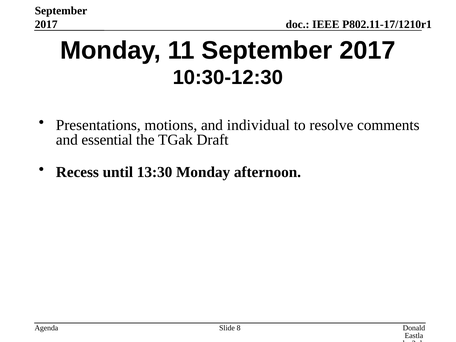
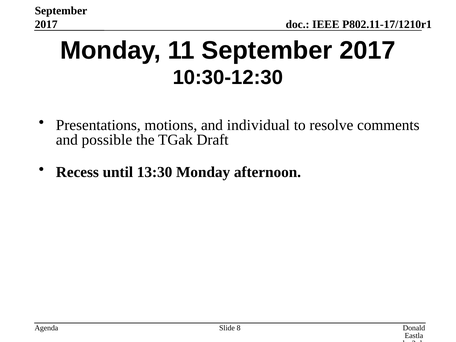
essential: essential -> possible (107, 140)
